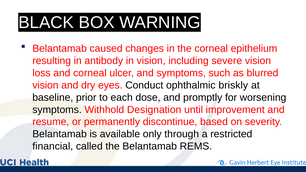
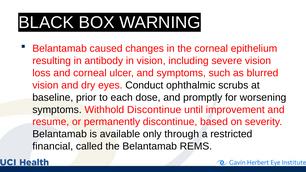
briskly: briskly -> scrubs (233, 85)
Withhold Designation: Designation -> Discontinue (154, 110)
